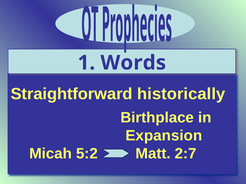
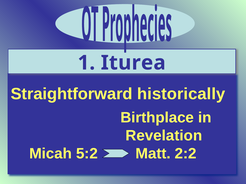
Words: Words -> Iturea (133, 63)
Expansion: Expansion -> Revelation (164, 136)
2:7: 2:7 -> 2:2 (186, 154)
